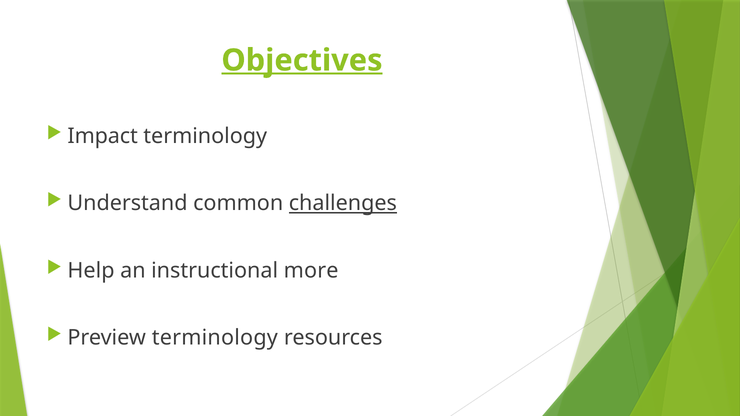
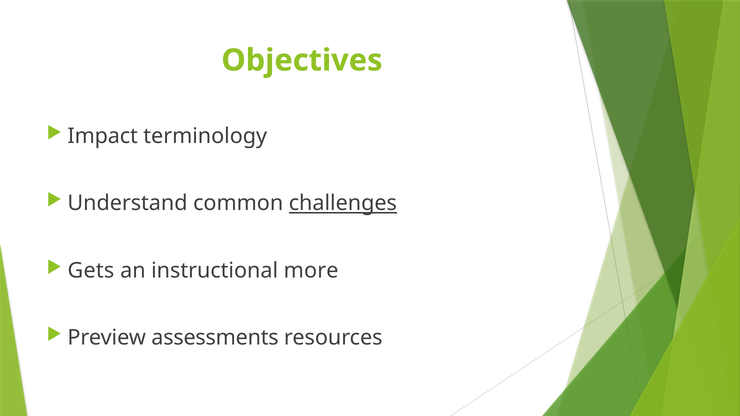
Objectives underline: present -> none (302, 60)
Help: Help -> Gets (91, 271)
Preview terminology: terminology -> assessments (215, 338)
